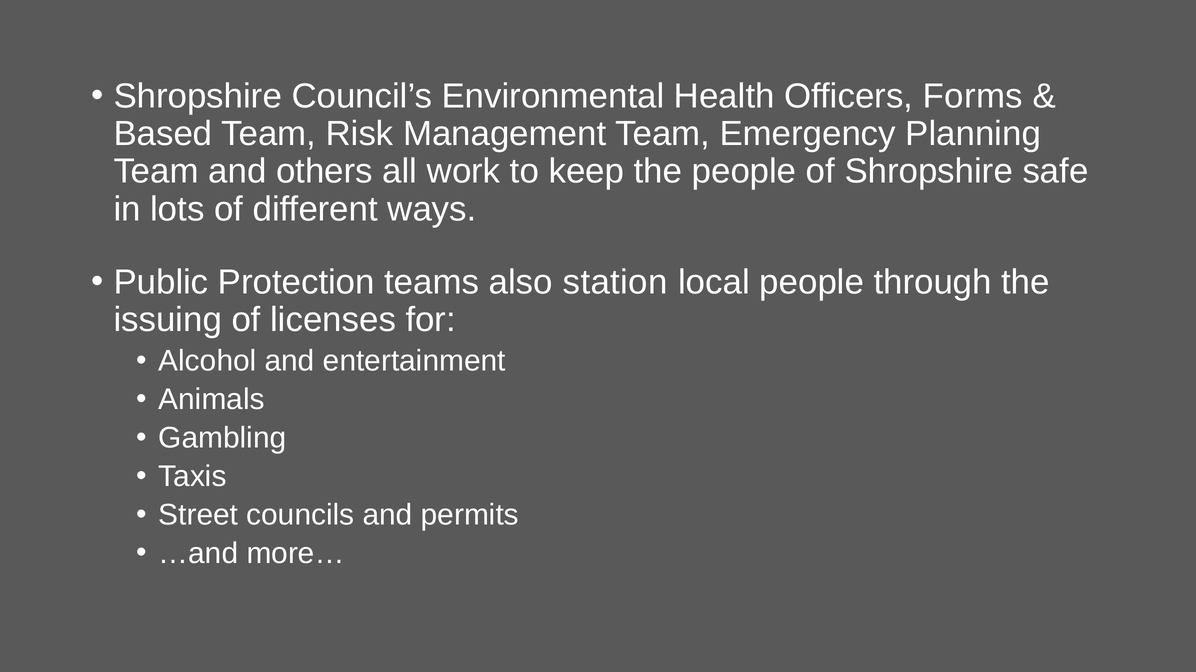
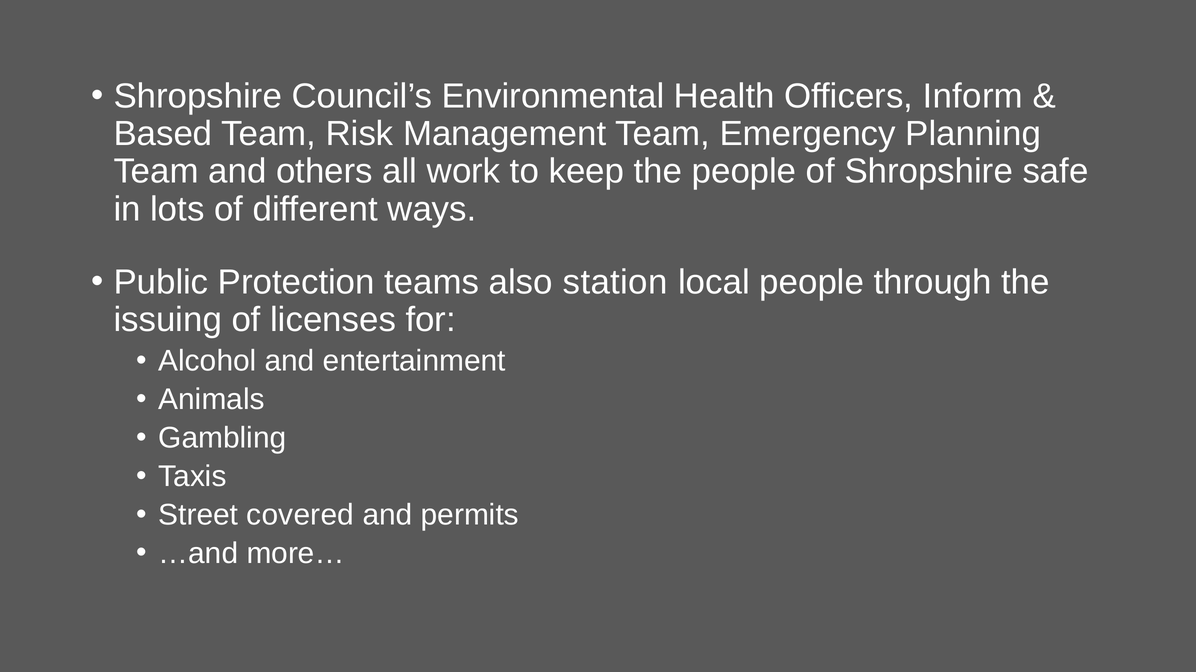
Forms: Forms -> Inform (973, 96)
councils: councils -> covered (300, 515)
